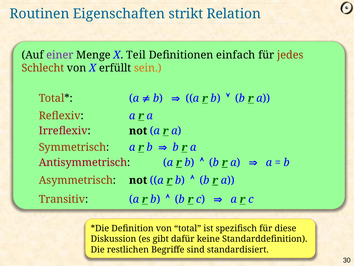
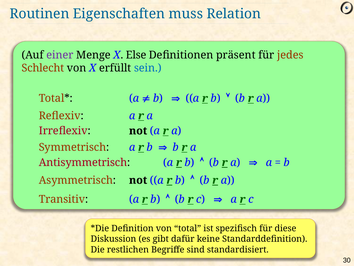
strikt: strikt -> muss (186, 14)
Teil: Teil -> Else (136, 55)
einfach: einfach -> präsent (236, 55)
sein colour: orange -> blue (148, 68)
